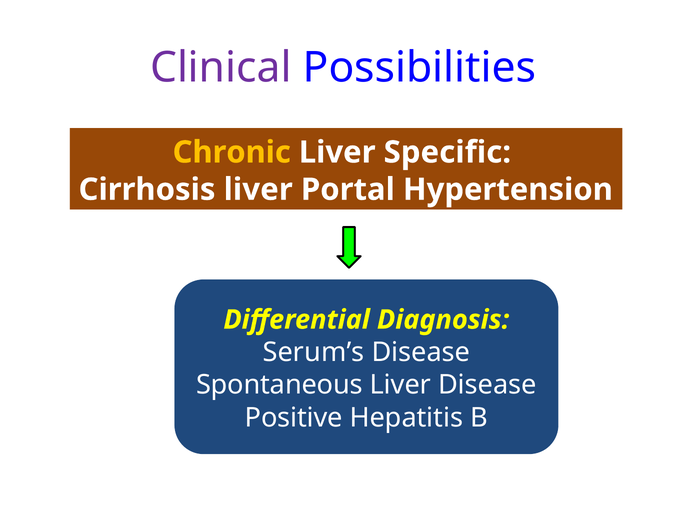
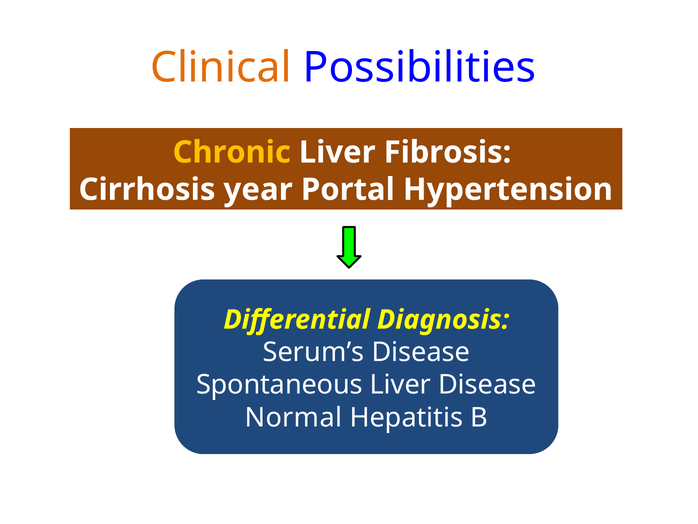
Clinical colour: purple -> orange (221, 68)
Specific: Specific -> Fibrosis (447, 152)
Cirrhosis liver: liver -> year (258, 189)
Positive: Positive -> Normal (294, 417)
